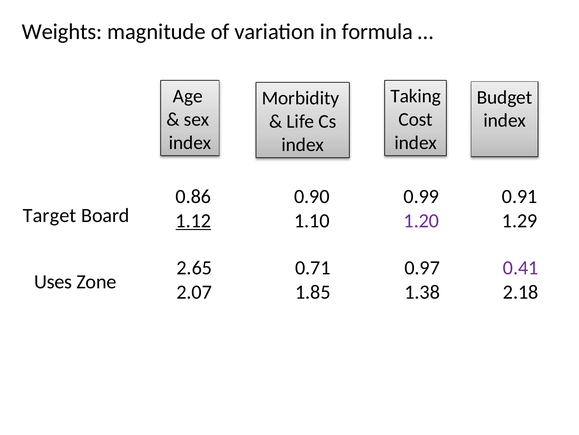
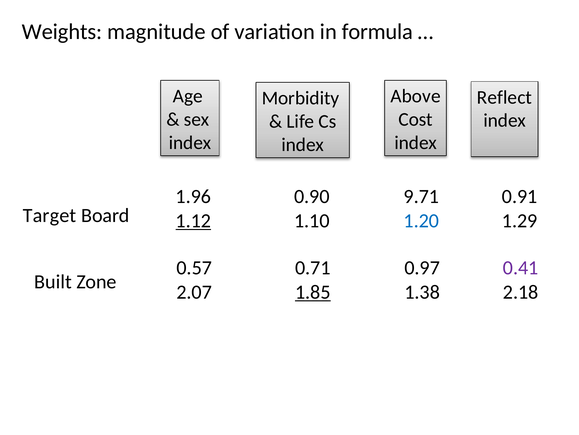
Taking: Taking -> Above (416, 96)
Budget: Budget -> Reflect (504, 97)
0.86: 0.86 -> 1.96 (193, 196)
0.99: 0.99 -> 9.71 (421, 196)
1.20 colour: purple -> blue (421, 220)
2.65: 2.65 -> 0.57 (194, 267)
Uses: Uses -> Built (53, 281)
1.85 underline: none -> present (313, 292)
